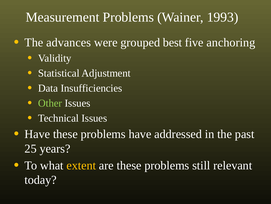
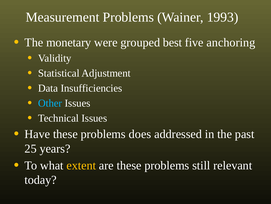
advances: advances -> monetary (69, 42)
Other colour: light green -> light blue (50, 103)
problems have: have -> does (140, 134)
